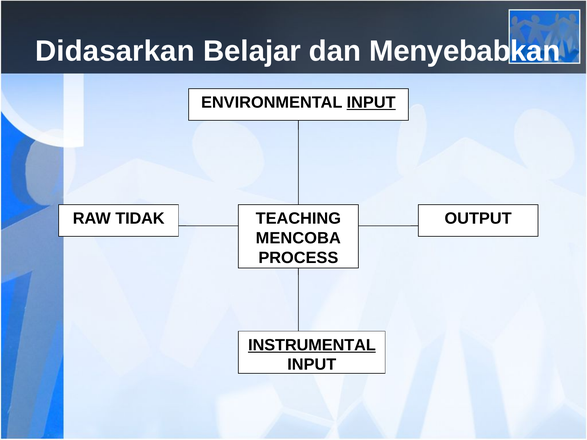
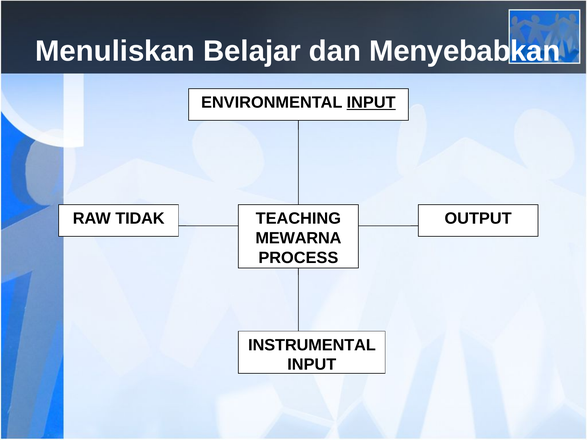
Didasarkan: Didasarkan -> Menuliskan (115, 51)
MENCOBA: MENCOBA -> MEWARNA (298, 238)
INSTRUMENTAL underline: present -> none (312, 345)
